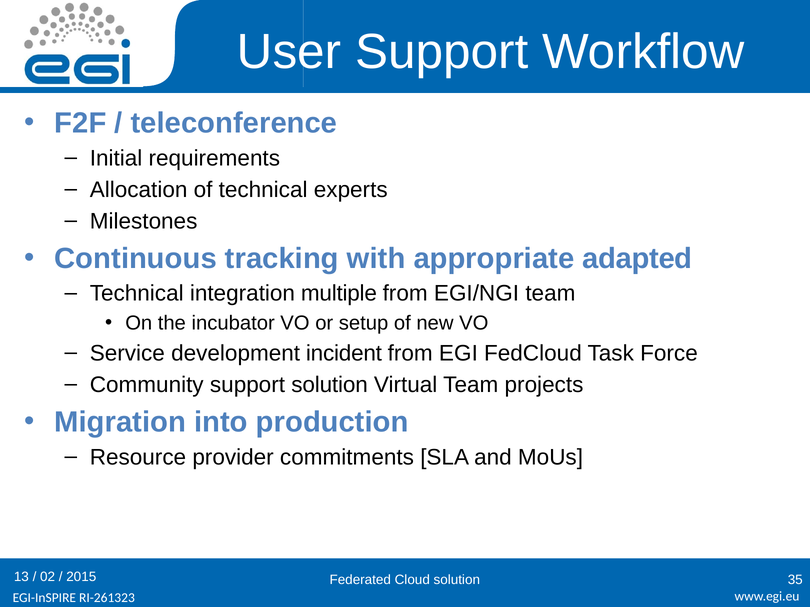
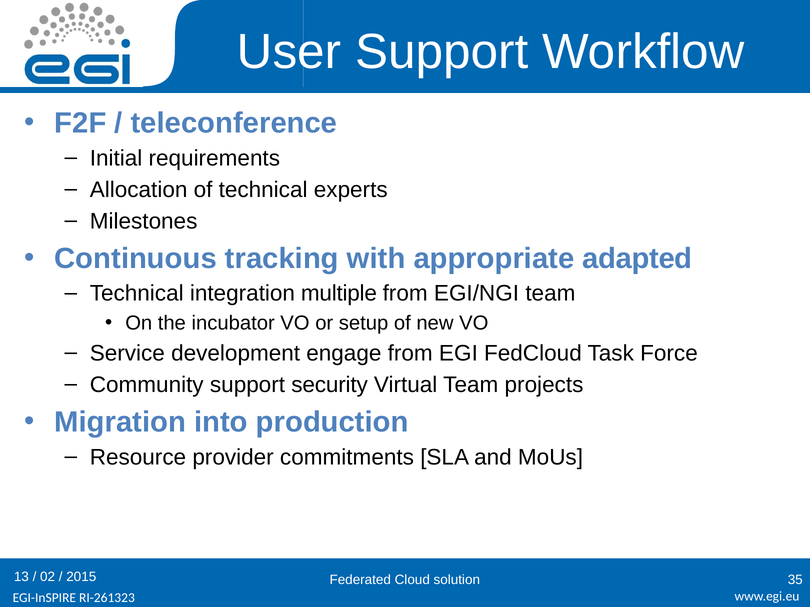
incident: incident -> engage (344, 354)
support solution: solution -> security (330, 385)
